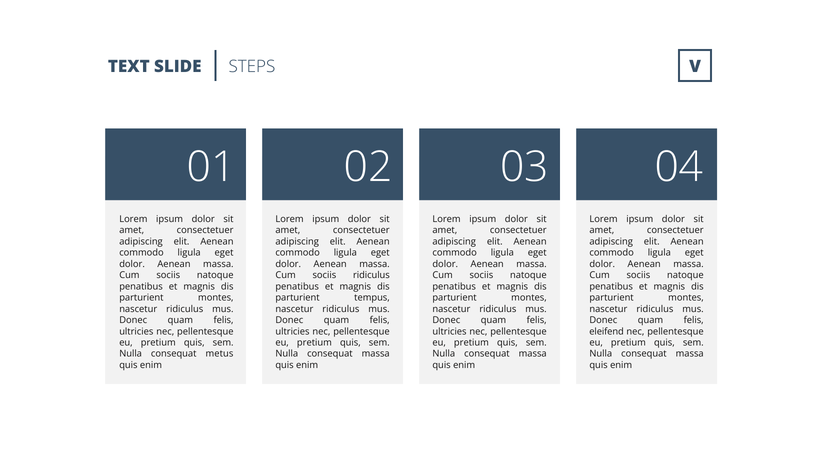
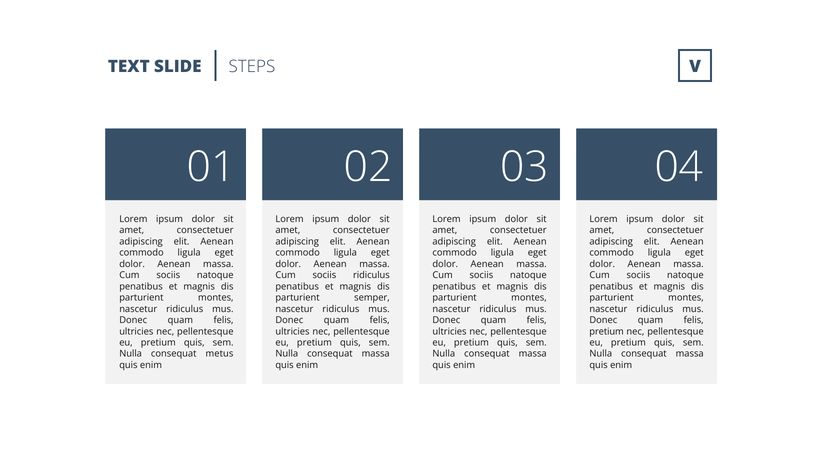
tempus: tempus -> semper (372, 298)
eleifend: eleifend -> pretium (607, 332)
